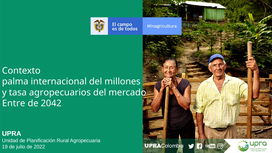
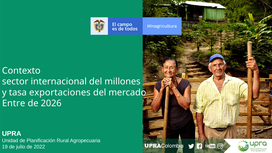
palma: palma -> sector (15, 82)
agropecuarios: agropecuarios -> exportaciones (60, 92)
2042: 2042 -> 2026 (51, 103)
